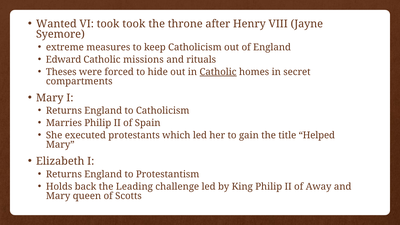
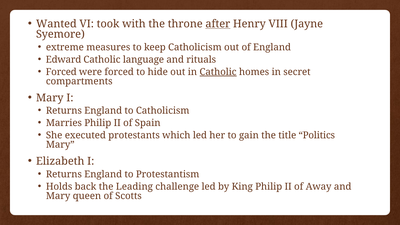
took took: took -> with (134, 24)
after underline: none -> present (218, 24)
missions: missions -> language (143, 60)
Theses: Theses -> Forced (61, 72)
Helped: Helped -> Politics (317, 135)
